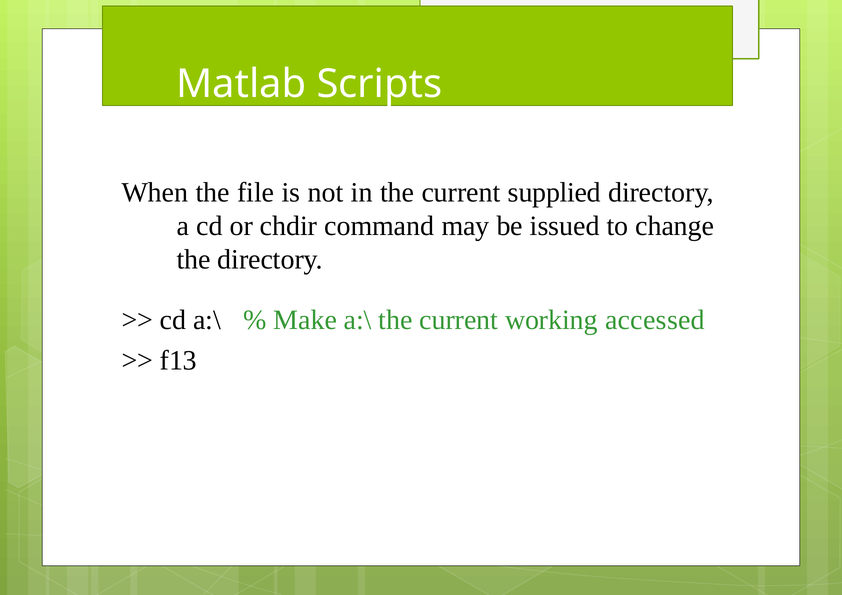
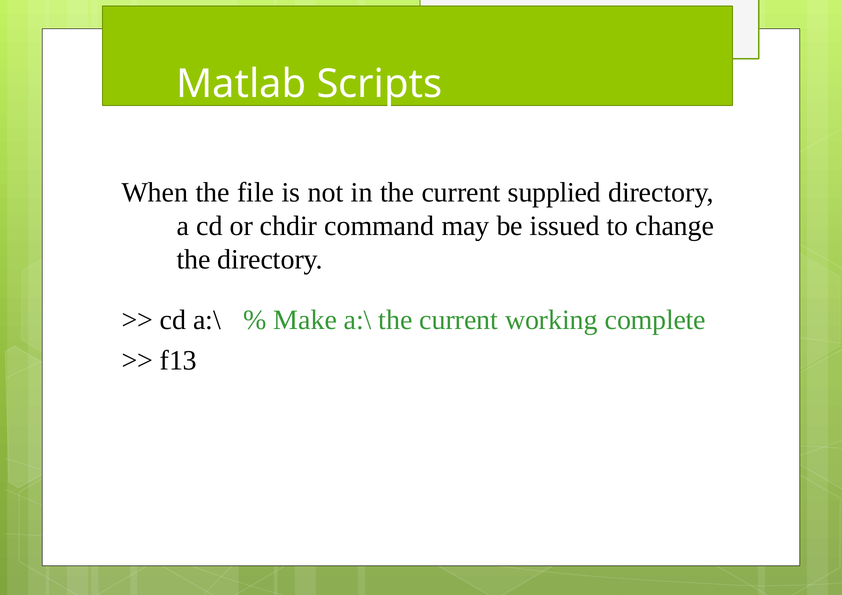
accessed: accessed -> complete (655, 320)
